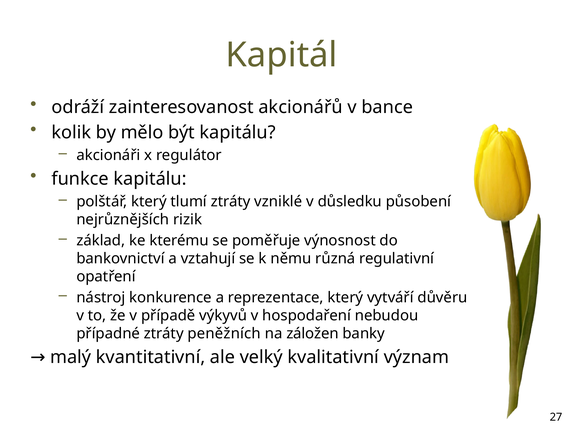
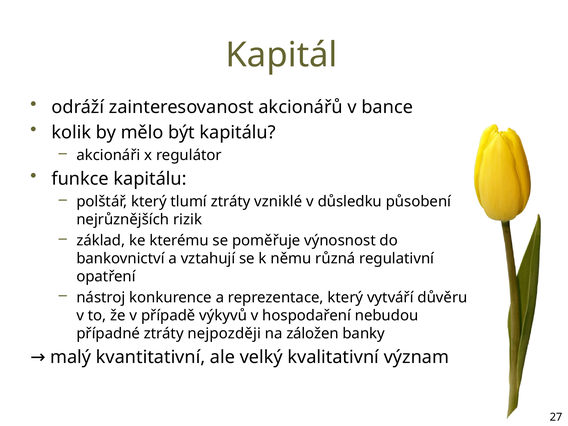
peněžních: peněžních -> nejpozději (224, 333)
